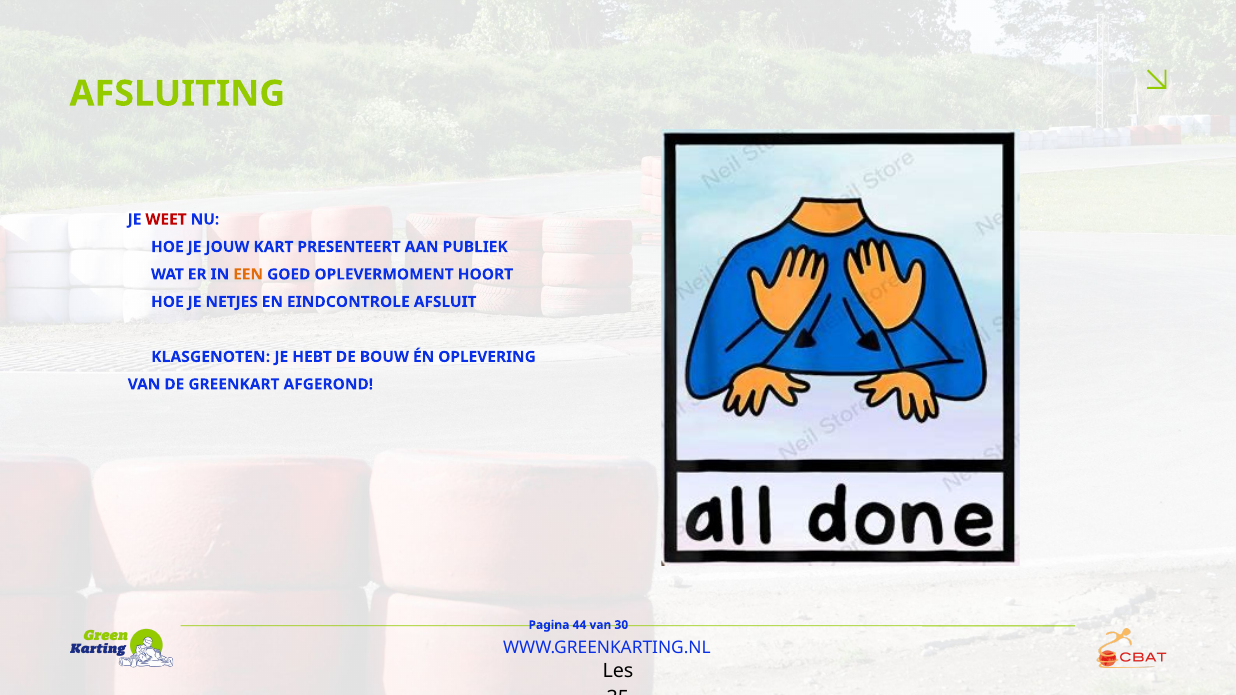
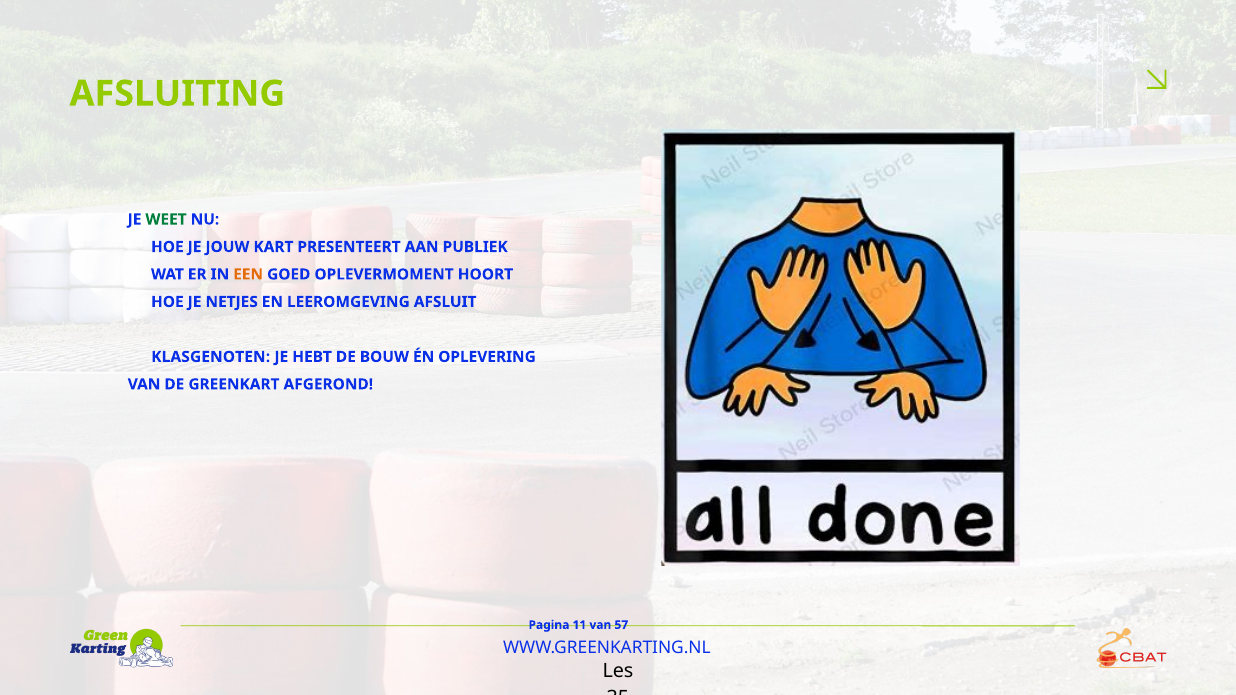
WEET colour: red -> green (166, 219)
EINDCONTROLE: EINDCONTROLE -> LEEROMGEVING (348, 302)
44: 44 -> 11 (579, 625)
30: 30 -> 57 (621, 625)
